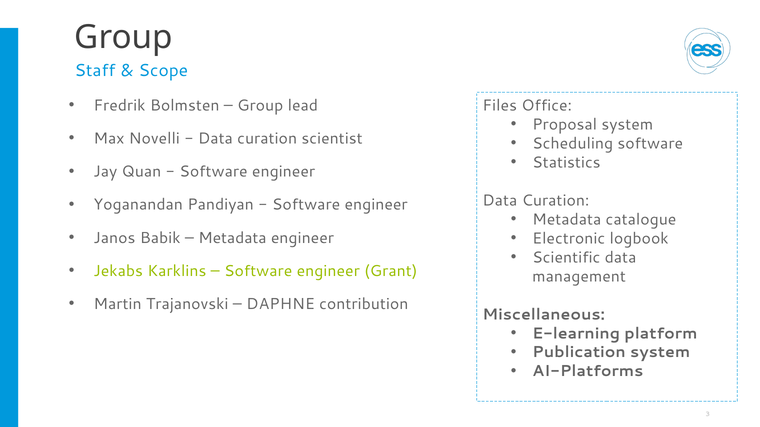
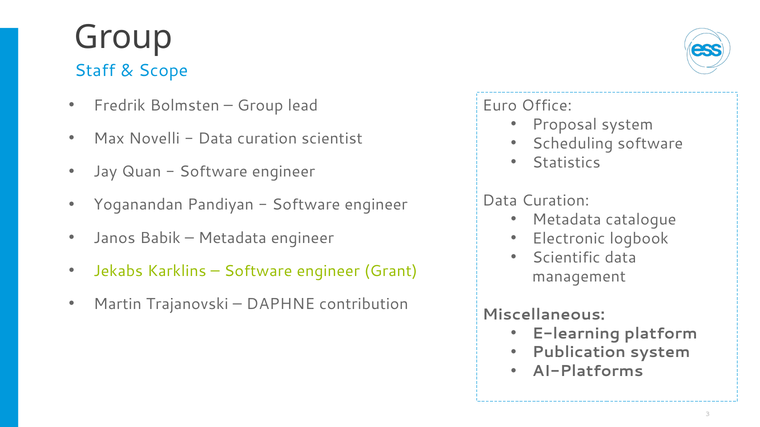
Files: Files -> Euro (500, 106)
